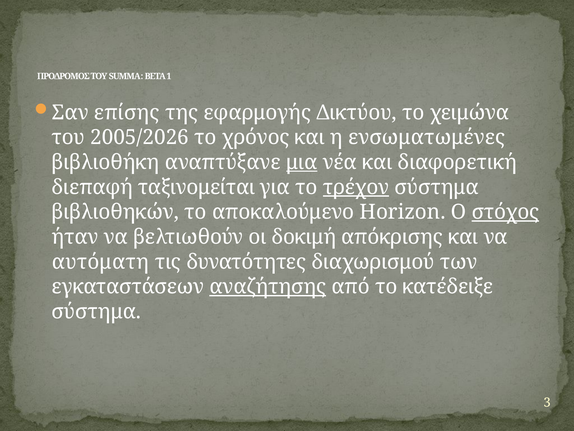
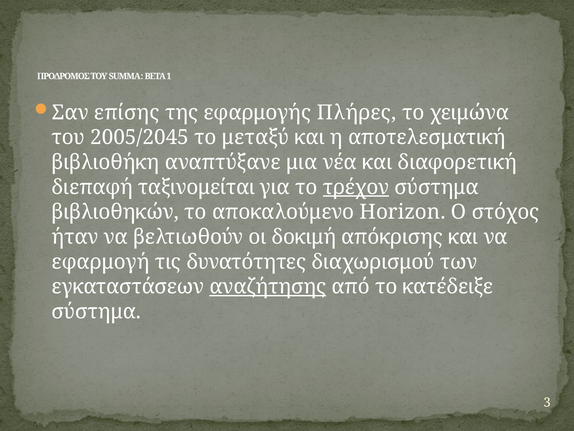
Δικτύου: Δικτύου -> Πλήρες (356, 112)
2005/2026: 2005/2026 -> 2005/2045 (140, 137)
χρόνος: χρόνος -> μεταξύ (256, 137)
ενσωματωμένες: ενσωματωμένες -> αποτελεσματική (427, 137)
μια underline: present -> none (302, 162)
στόχος underline: present -> none (505, 212)
αυτόματη: αυτόματη -> εφαρμογή (101, 262)
